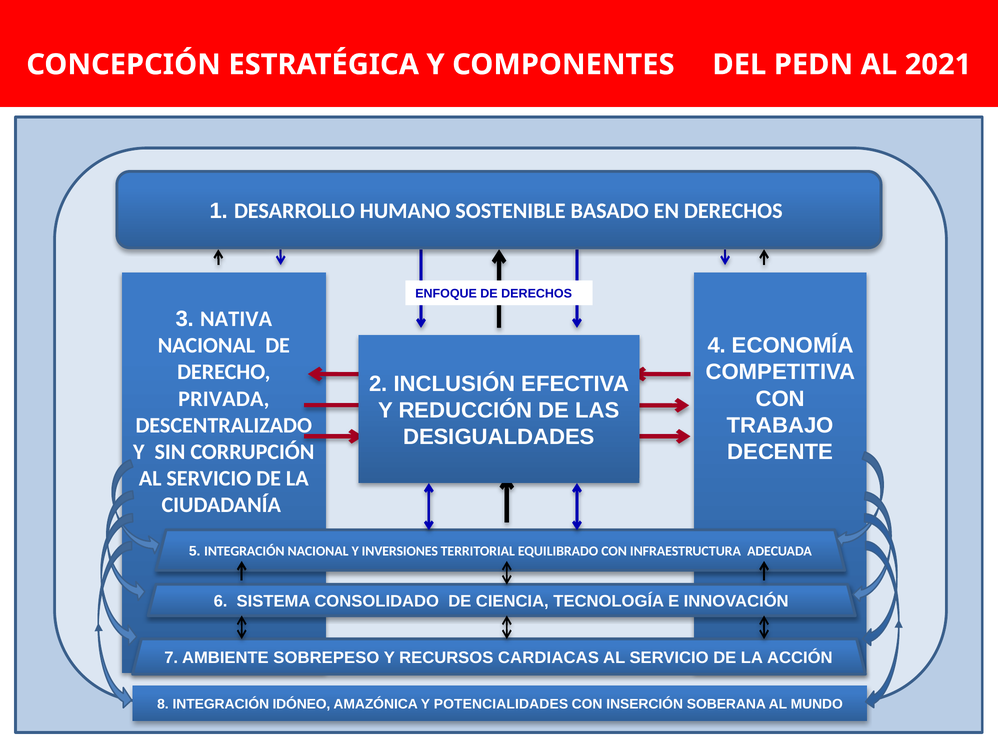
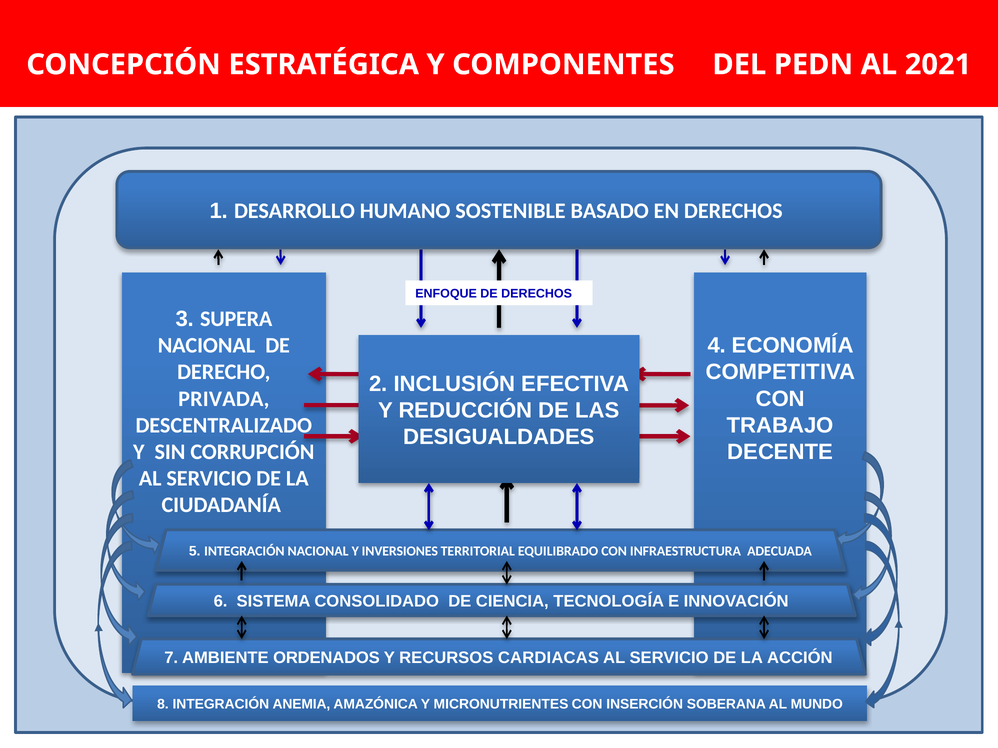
NATIVA: NATIVA -> SUPERA (236, 319)
SOBREPESO: SOBREPESO -> ORDENADOS (326, 658)
IDÓNEO: IDÓNEO -> ANEMIA (301, 705)
POTENCIALIDADES: POTENCIALIDADES -> MICRONUTRIENTES (501, 705)
